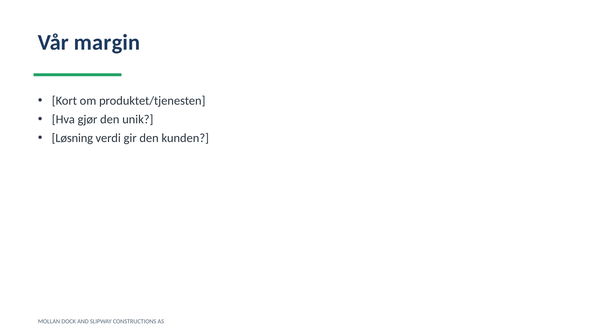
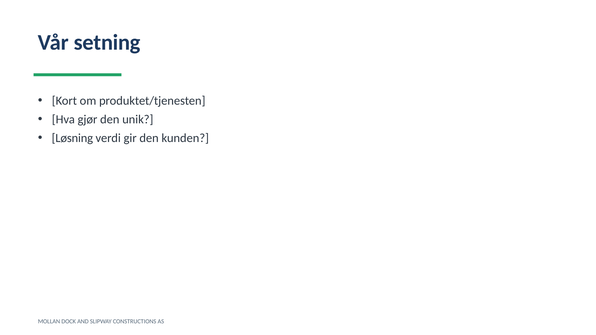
margin: margin -> setning (107, 43)
